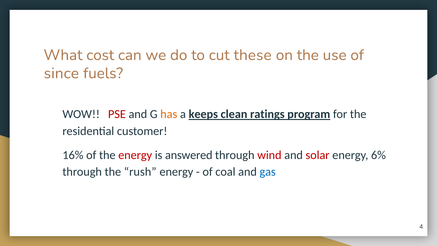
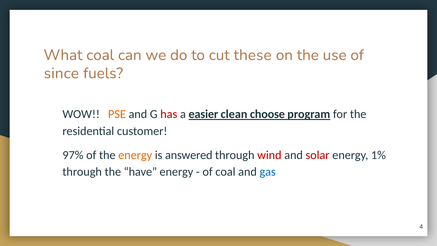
What cost: cost -> coal (100, 55)
PSE colour: red -> orange (117, 114)
has colour: orange -> red (169, 114)
keeps: keeps -> easier (203, 114)
ratings: ratings -> choose (267, 114)
16%: 16% -> 97% (73, 155)
energy colour: red -> orange (135, 155)
6%: 6% -> 1% (378, 155)
rush: rush -> have (140, 172)
